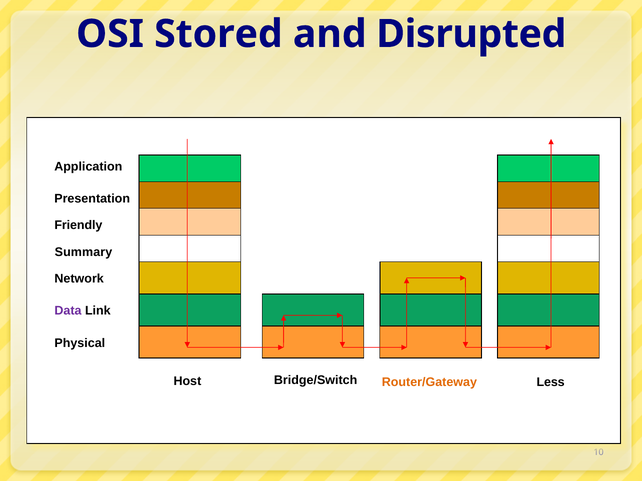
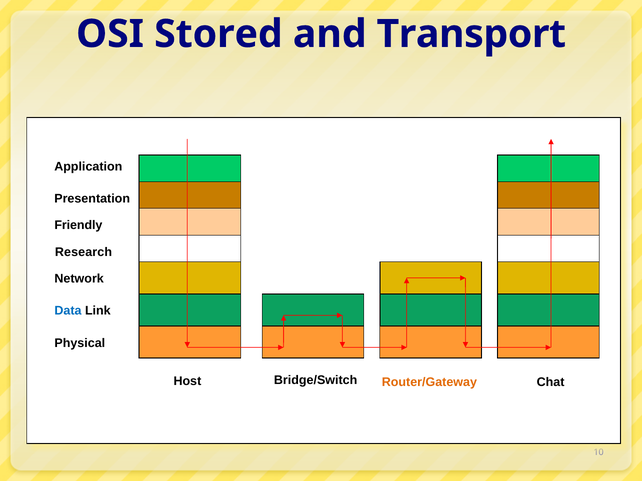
Disrupted: Disrupted -> Transport (471, 34)
Summary: Summary -> Research (83, 252)
Data colour: purple -> blue (68, 311)
Less: Less -> Chat (551, 383)
